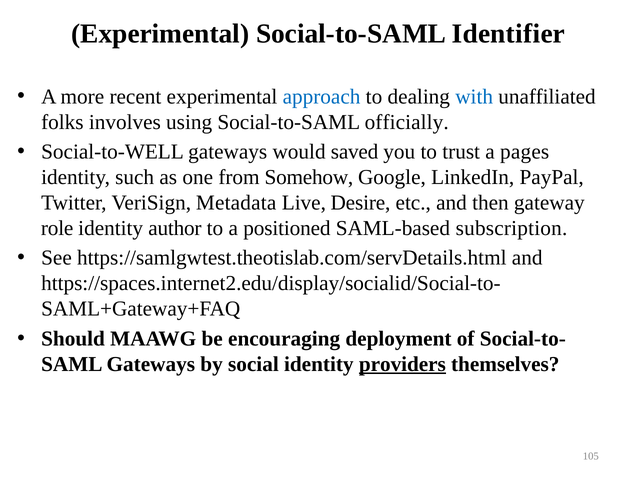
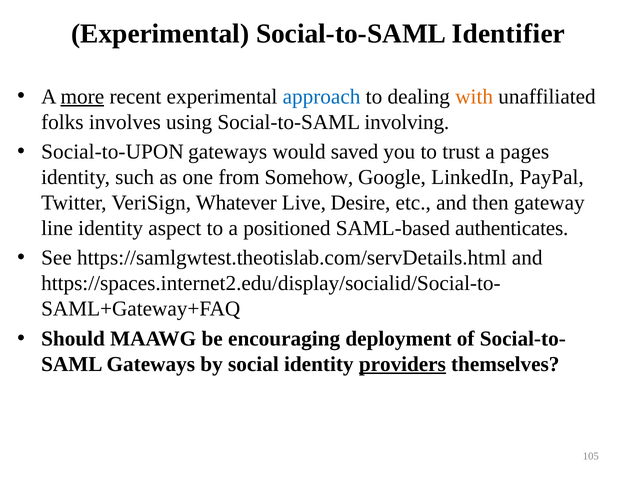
more underline: none -> present (82, 96)
with colour: blue -> orange (474, 96)
officially: officially -> involving (407, 122)
Social-to-WELL: Social-to-WELL -> Social-to-UPON (112, 152)
Metadata: Metadata -> Whatever (236, 203)
role: role -> line (57, 228)
author: author -> aspect (175, 228)
subscription: subscription -> authenticates (512, 228)
